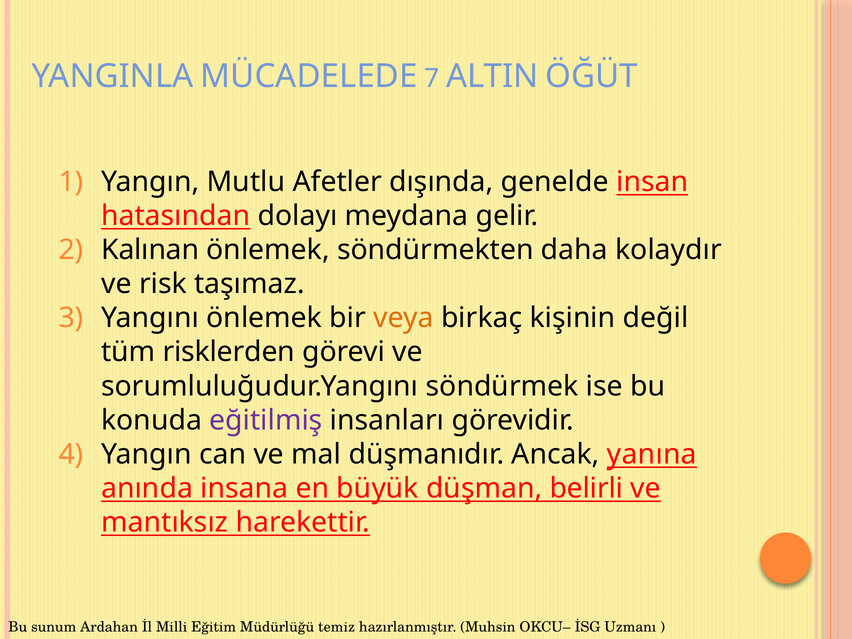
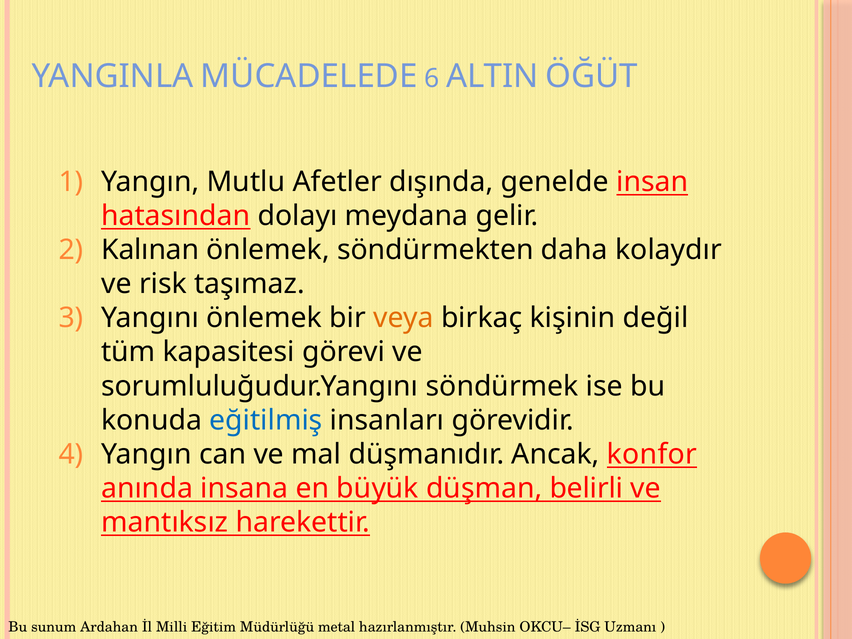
7: 7 -> 6 (432, 79)
risklerden: risklerden -> kapasitesi (229, 352)
eğitilmiş colour: purple -> blue (266, 420)
yanına: yanına -> konfor (652, 454)
temiz: temiz -> metal (337, 627)
